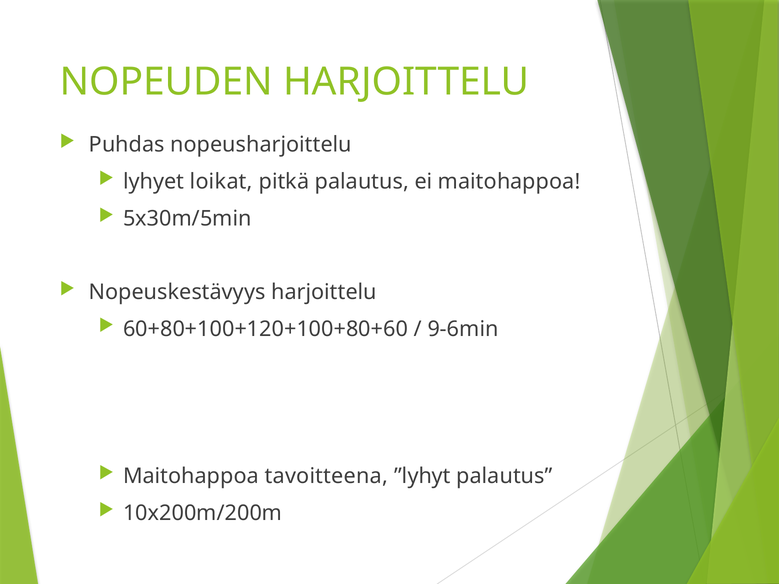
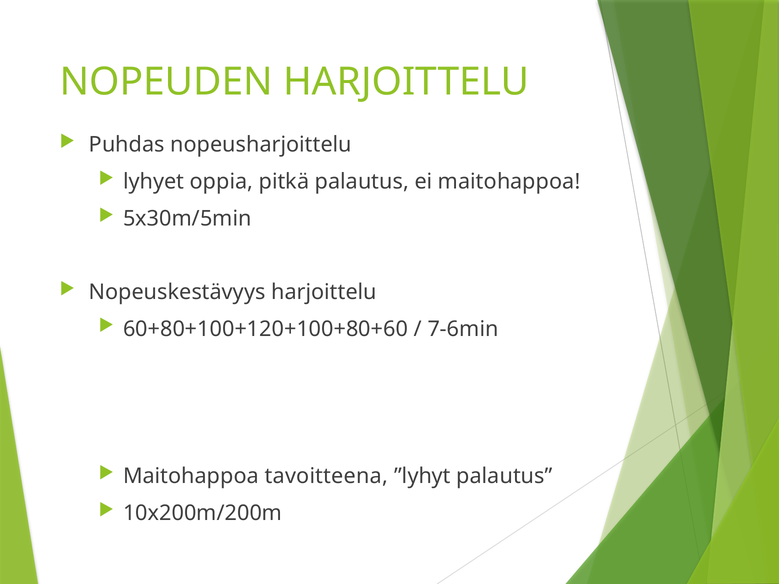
loikat: loikat -> oppia (221, 182)
9-6min: 9-6min -> 7-6min (463, 329)
